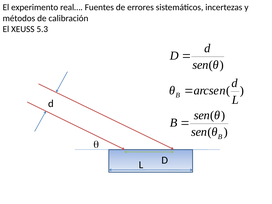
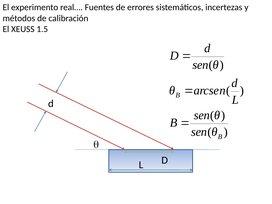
5.3: 5.3 -> 1.5 (42, 29)
